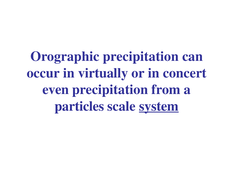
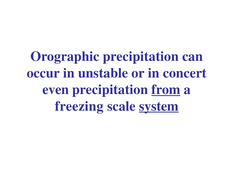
virtually: virtually -> unstable (103, 73)
from underline: none -> present (166, 89)
particles: particles -> freezing (79, 106)
